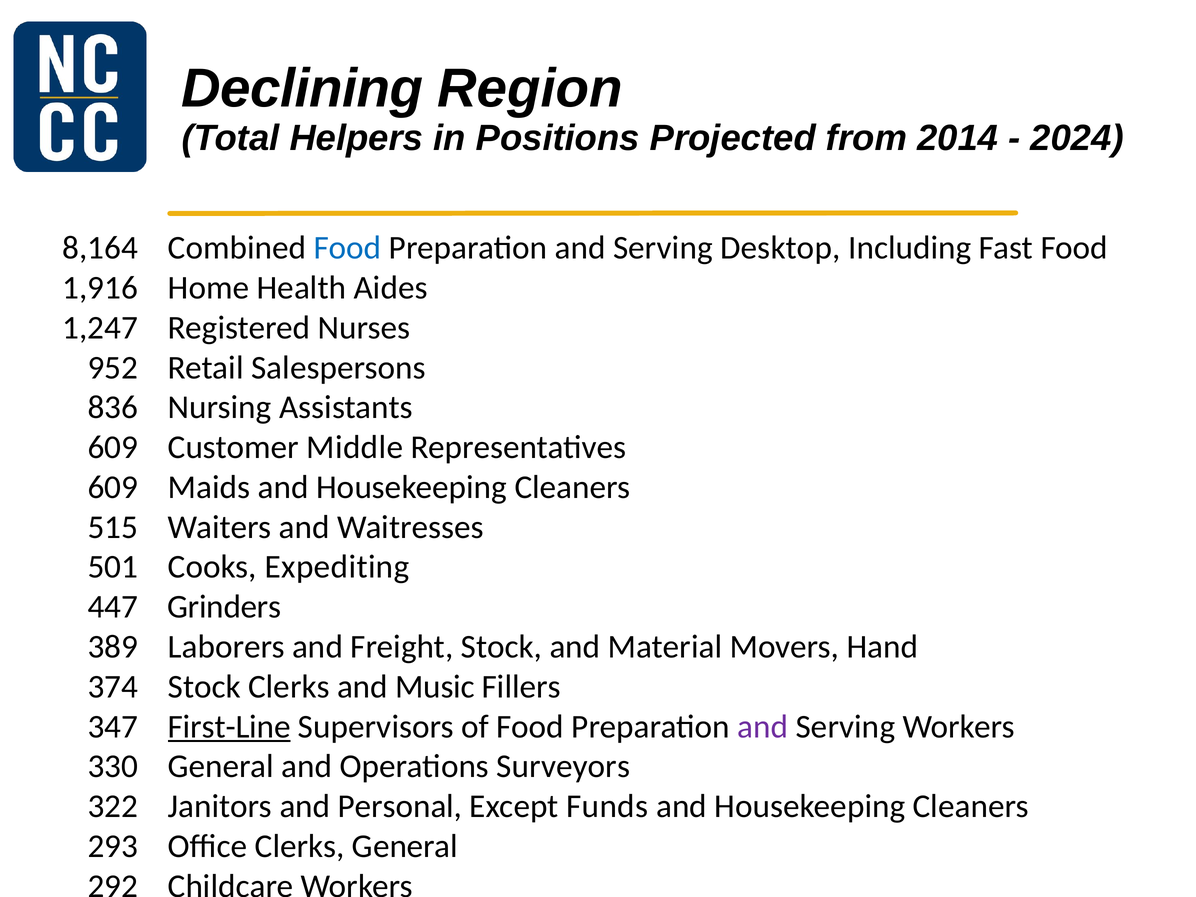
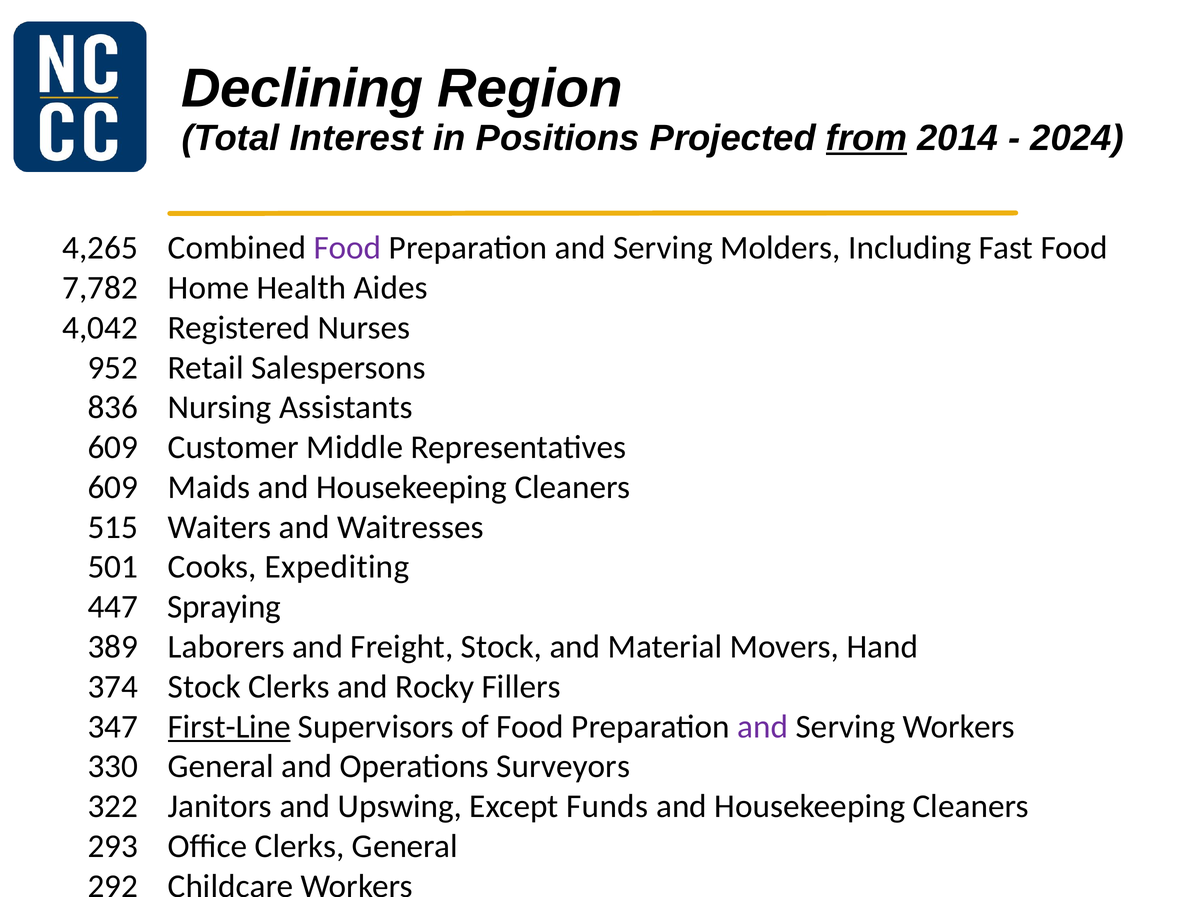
Helpers: Helpers -> Interest (356, 138)
from underline: none -> present (866, 138)
8,164: 8,164 -> 4,265 (100, 248)
Food colour: blue -> purple (348, 248)
Desktop: Desktop -> Molders (780, 248)
1,916: 1,916 -> 7,782 (100, 288)
1,247: 1,247 -> 4,042 (100, 328)
Grinders: Grinders -> Spraying (224, 607)
Music: Music -> Rocky (435, 687)
and Personal: Personal -> Upswing (400, 806)
